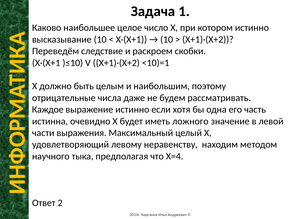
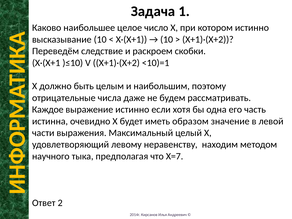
ложного: ложного -> образом (190, 121)
Х=4: Х=4 -> Х=7 (175, 156)
